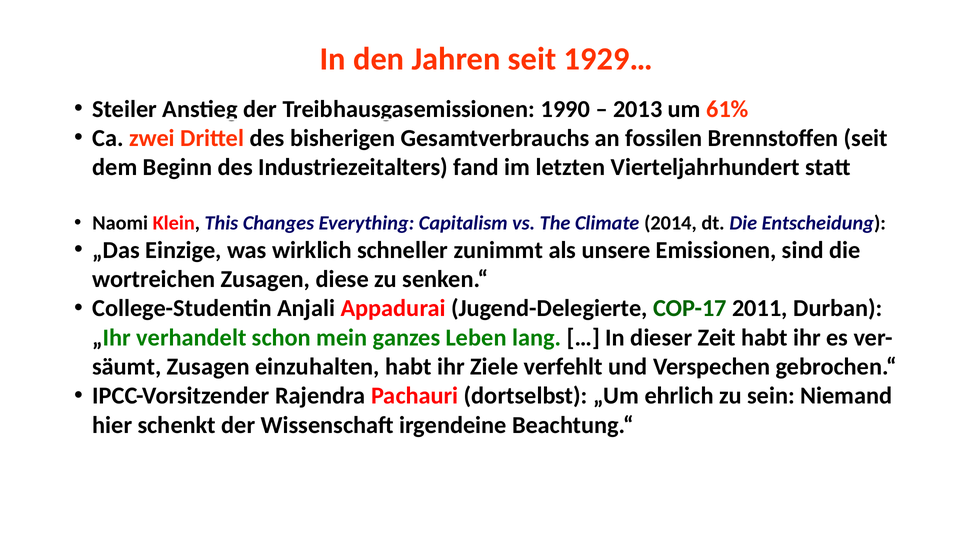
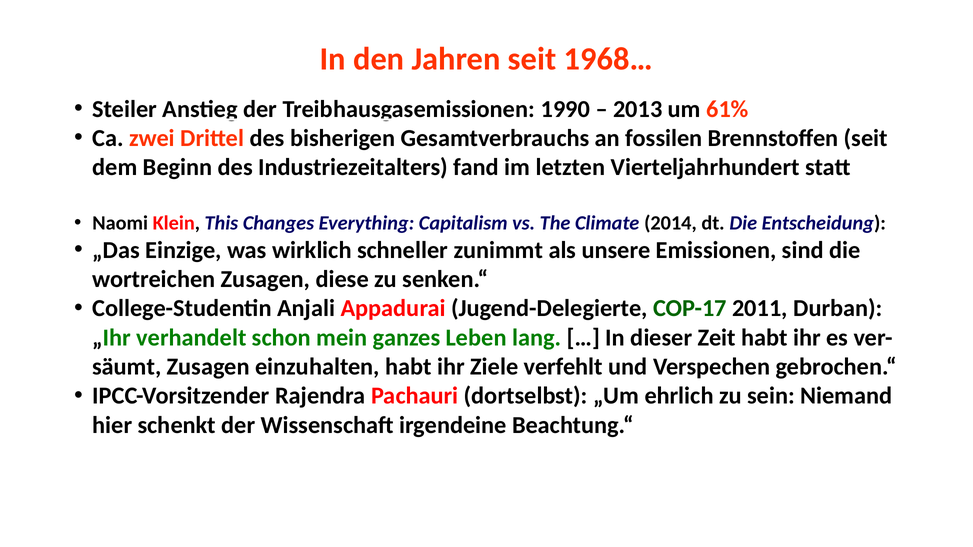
1929…: 1929… -> 1968… (608, 59)
